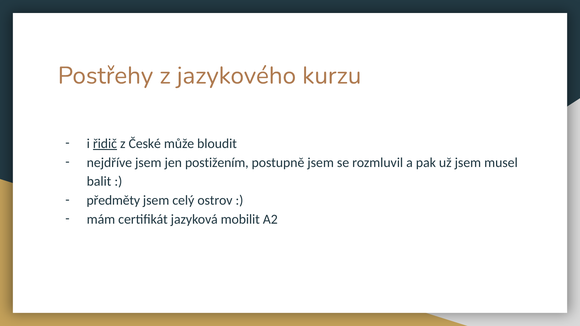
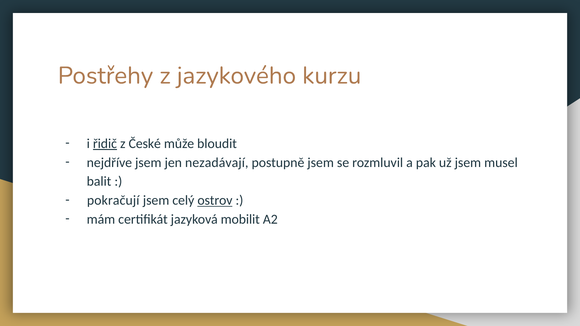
postižením: postižením -> nezadávají (217, 163)
předměty: předměty -> pokračují (113, 201)
ostrov underline: none -> present (215, 201)
